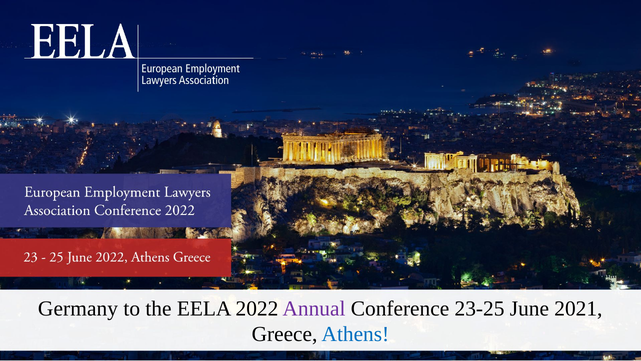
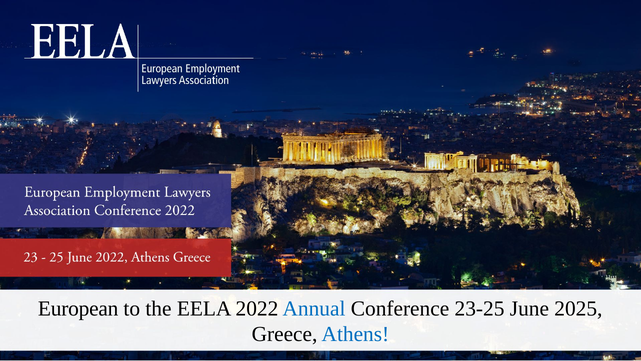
Germany: Germany -> European (78, 308)
Annual colour: purple -> blue (314, 308)
2021: 2021 -> 2025 (578, 308)
